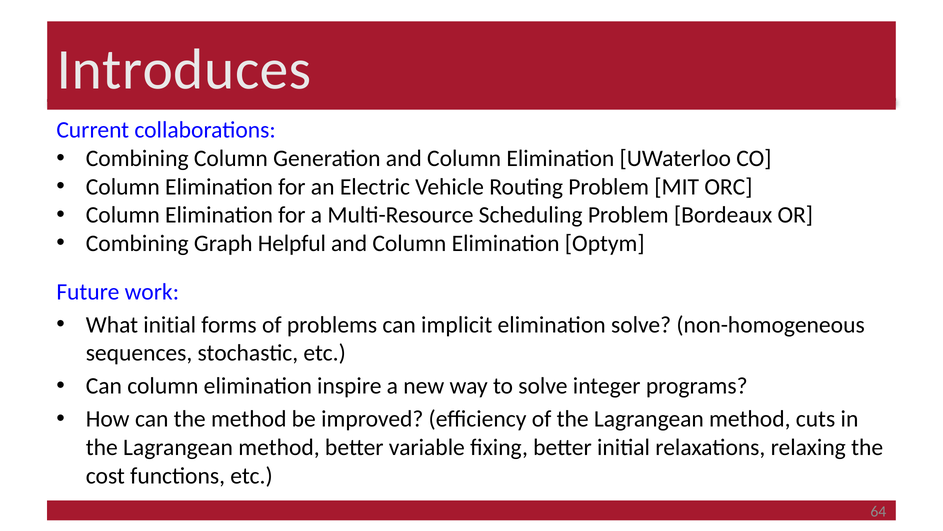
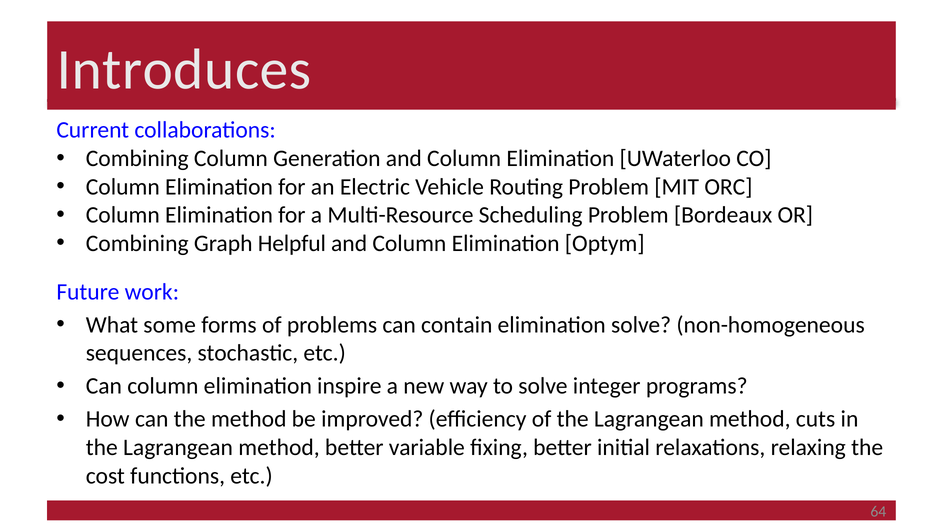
What initial: initial -> some (170, 324)
implicit: implicit -> contain (457, 324)
